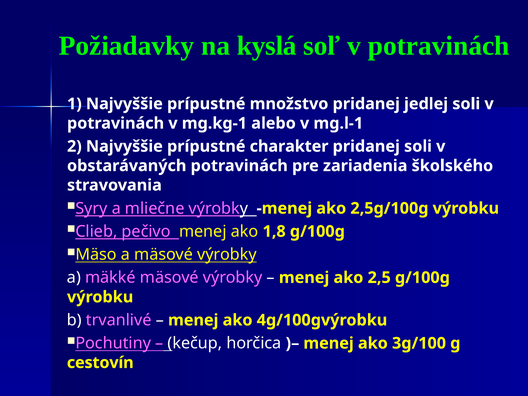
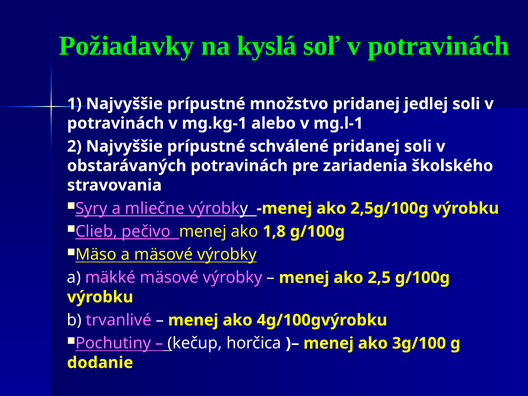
charakter: charakter -> schválené (289, 146)
cestovín: cestovín -> dodanie (100, 363)
